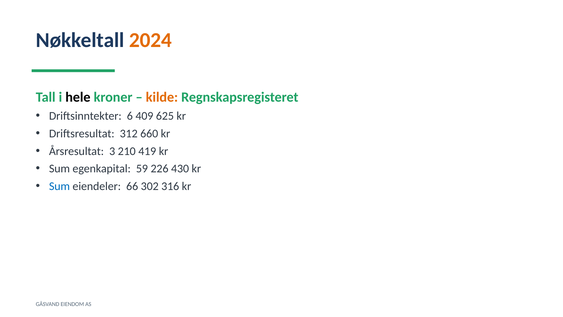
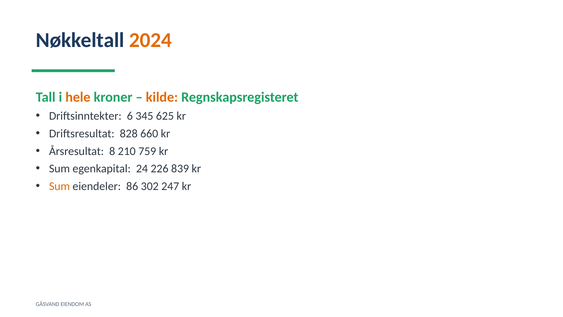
hele colour: black -> orange (78, 97)
409: 409 -> 345 (144, 116)
312: 312 -> 828 (129, 133)
3: 3 -> 8 (112, 151)
419: 419 -> 759 (147, 151)
59: 59 -> 24 (142, 169)
430: 430 -> 839 (180, 169)
Sum colour: blue -> orange (59, 186)
66: 66 -> 86 (132, 186)
316: 316 -> 247 (170, 186)
